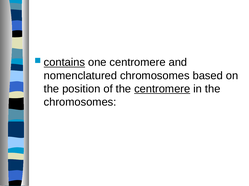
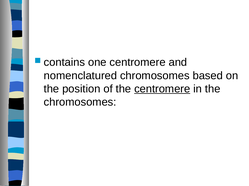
contains underline: present -> none (64, 63)
